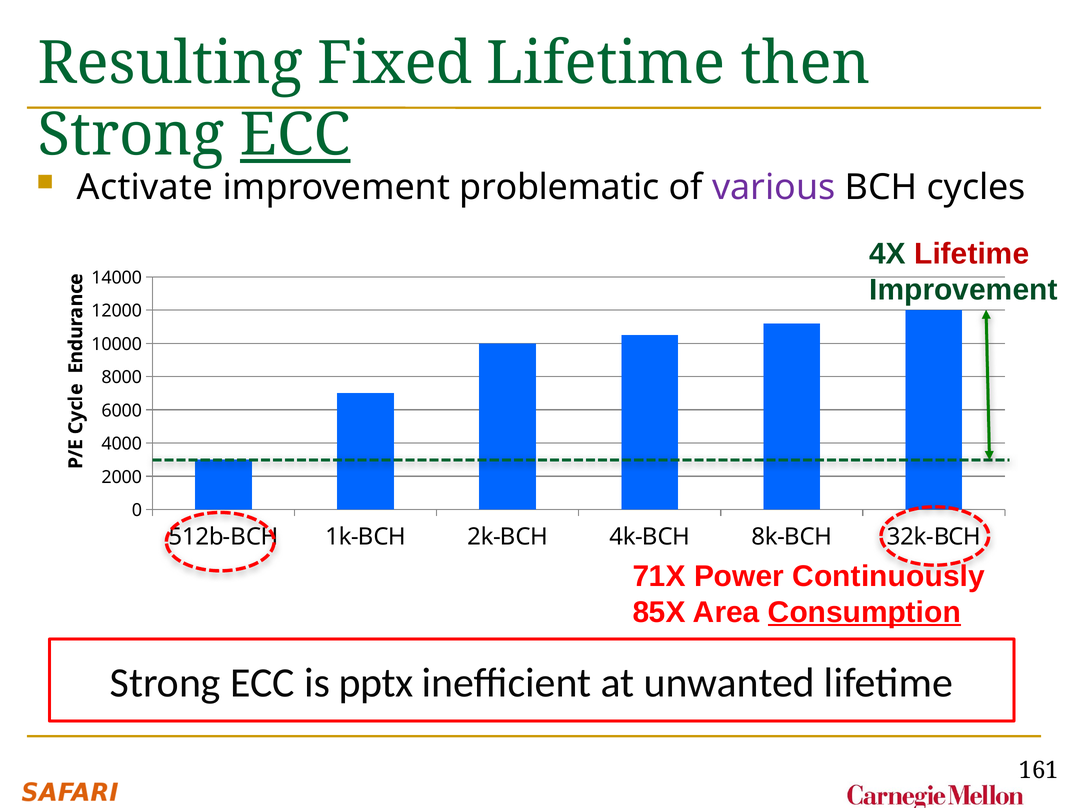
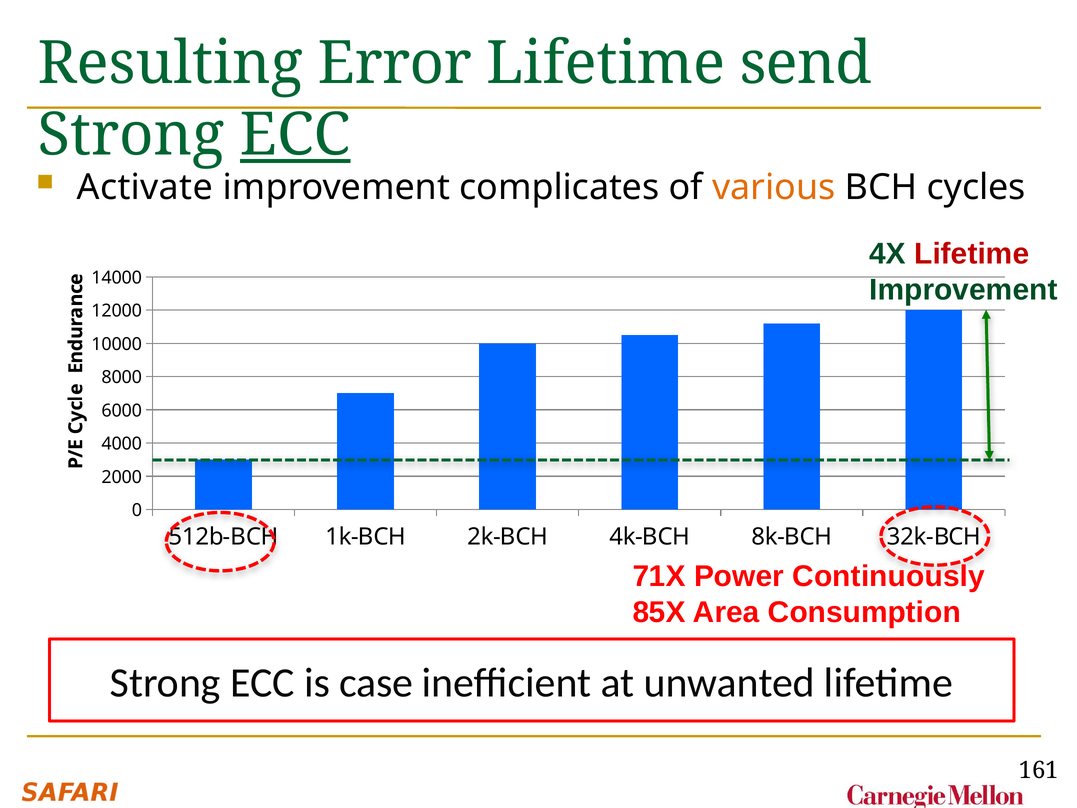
Fixed: Fixed -> Error (395, 63)
then: then -> send (806, 63)
problematic: problematic -> complicates (559, 187)
various colour: purple -> orange (774, 187)
Consumption underline: present -> none (864, 612)
pptx: pptx -> case (376, 683)
